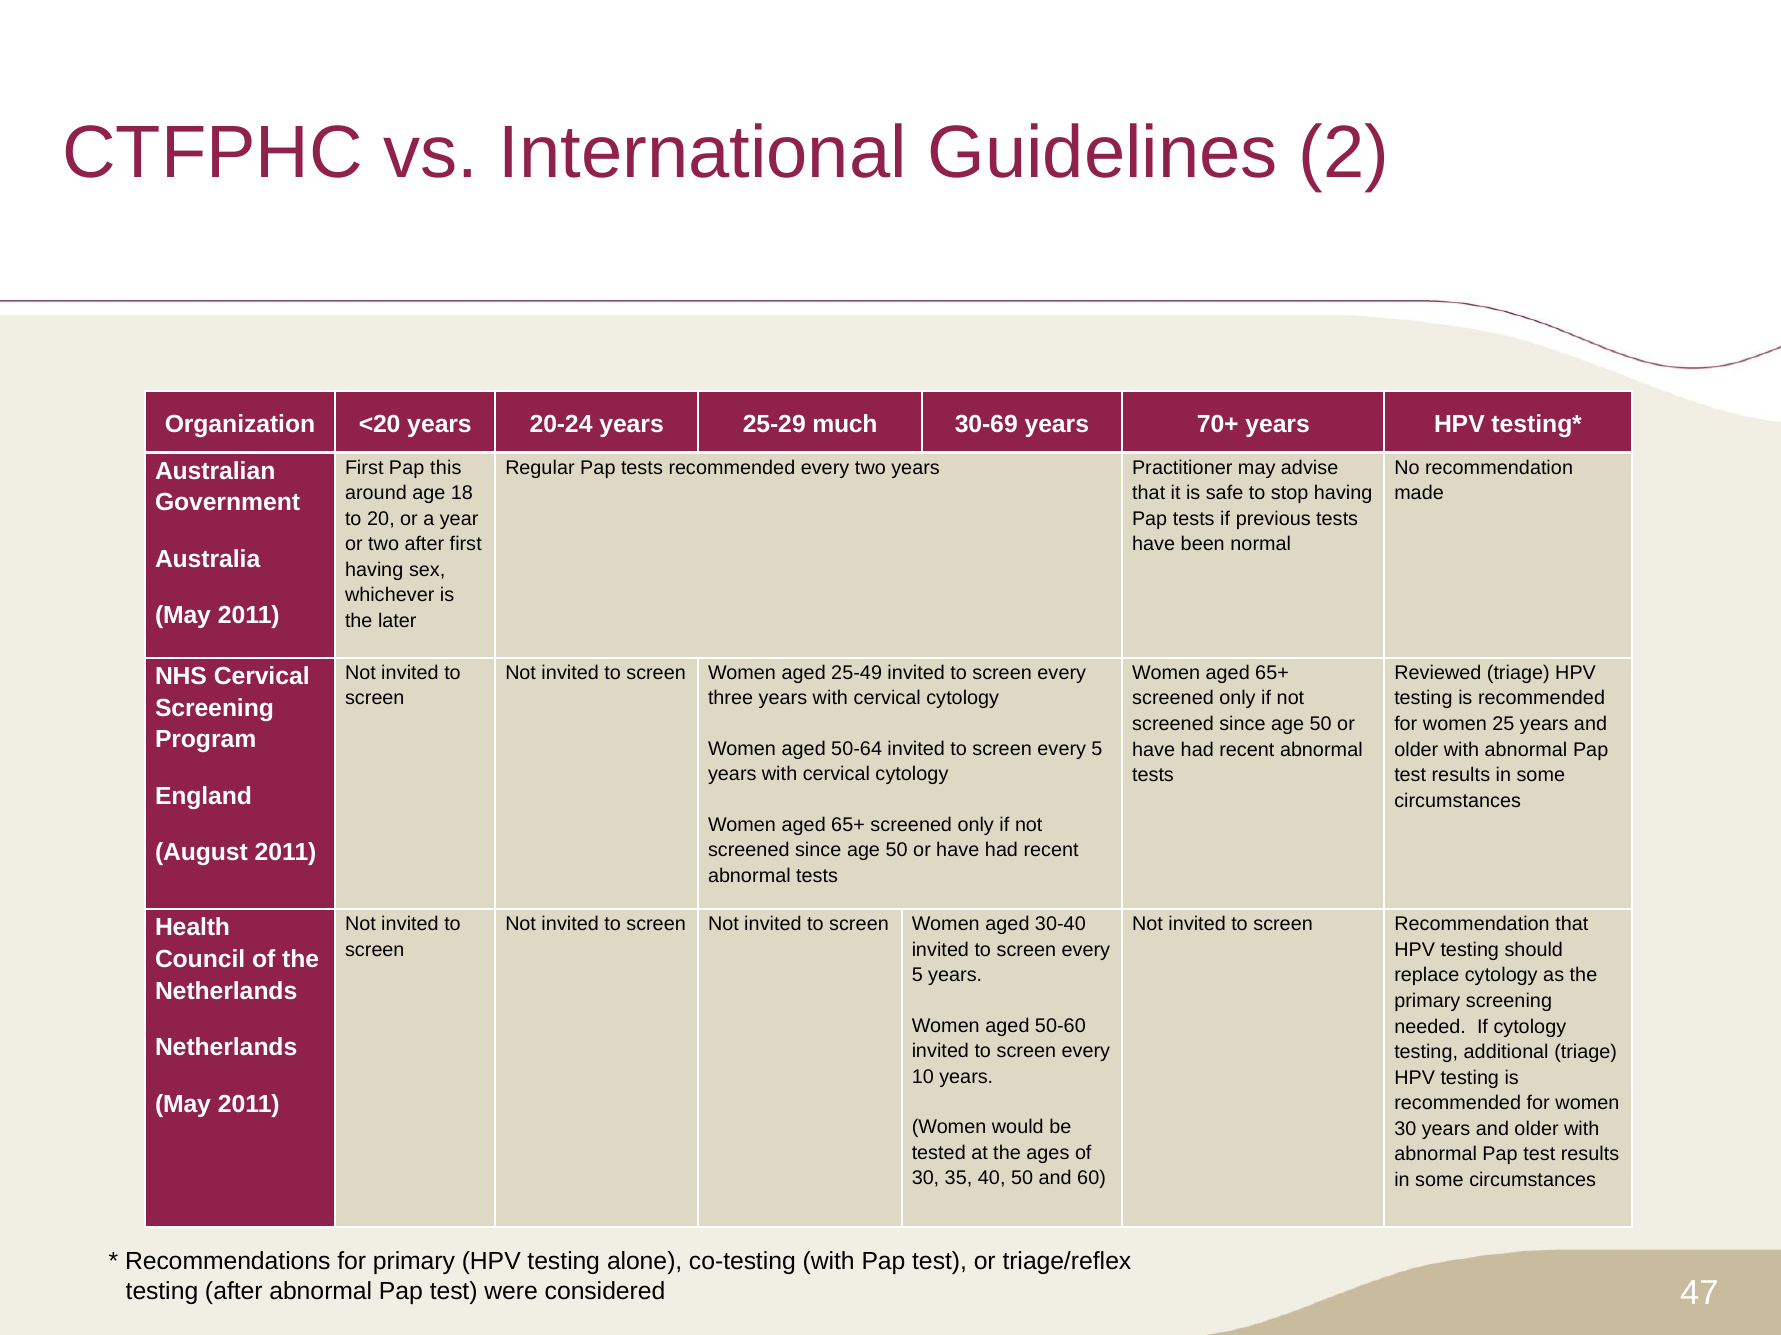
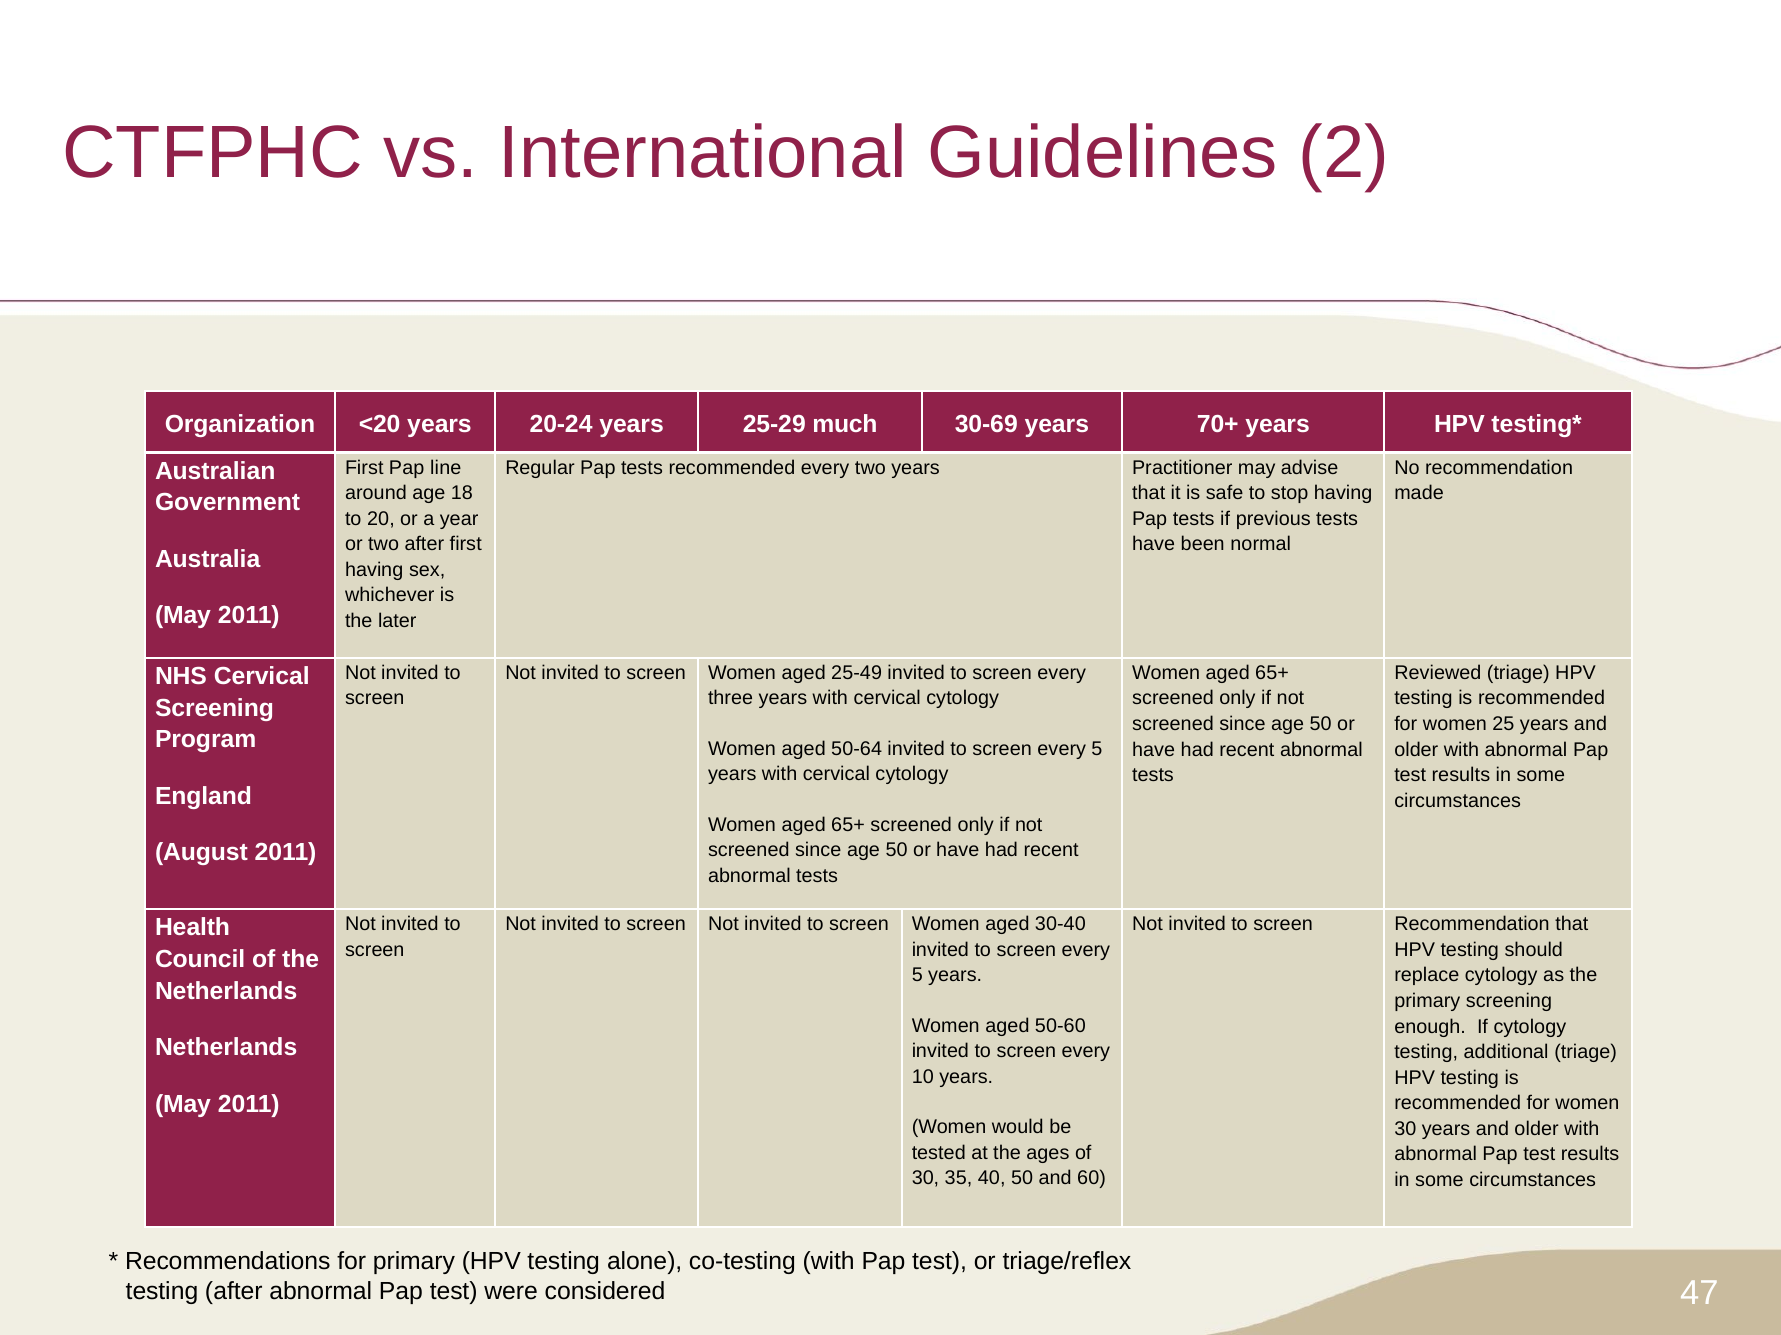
this: this -> line (446, 468)
needed: needed -> enough (1430, 1027)
